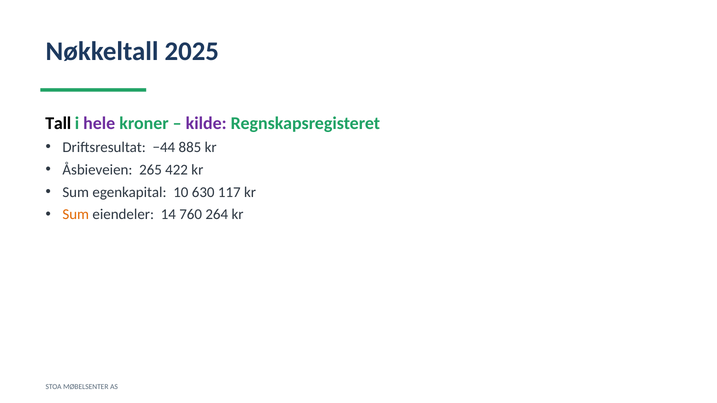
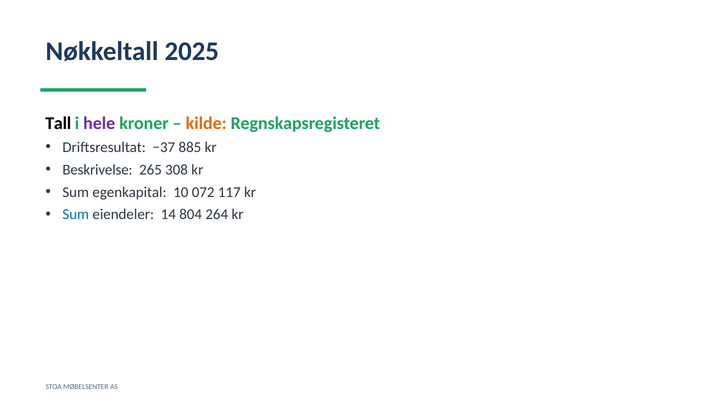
kilde colour: purple -> orange (206, 123)
−44: −44 -> −37 (164, 147)
Åsbieveien: Åsbieveien -> Beskrivelse (97, 170)
422: 422 -> 308 (177, 170)
630: 630 -> 072 (203, 192)
Sum colour: orange -> blue (76, 215)
760: 760 -> 804 (191, 215)
